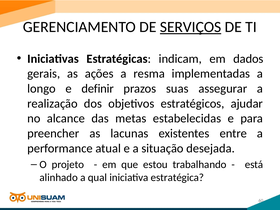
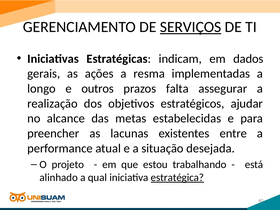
definir: definir -> outros (98, 89)
suas: suas -> falta (177, 89)
estratégica underline: none -> present (177, 178)
